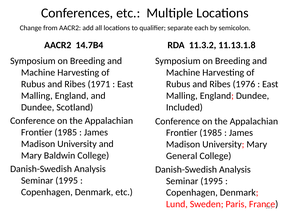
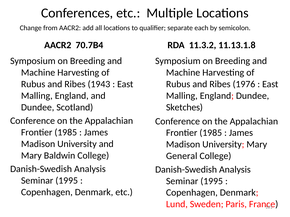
14.7B4: 14.7B4 -> 70.7B4 (89, 45)
1971: 1971 -> 1943 (99, 84)
Included: Included -> Sketches (184, 107)
